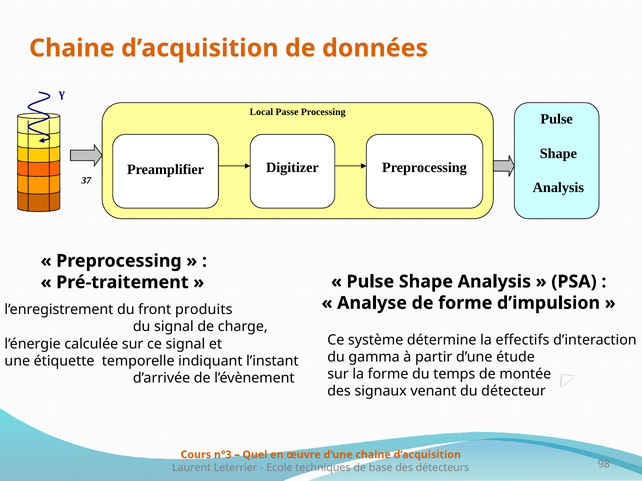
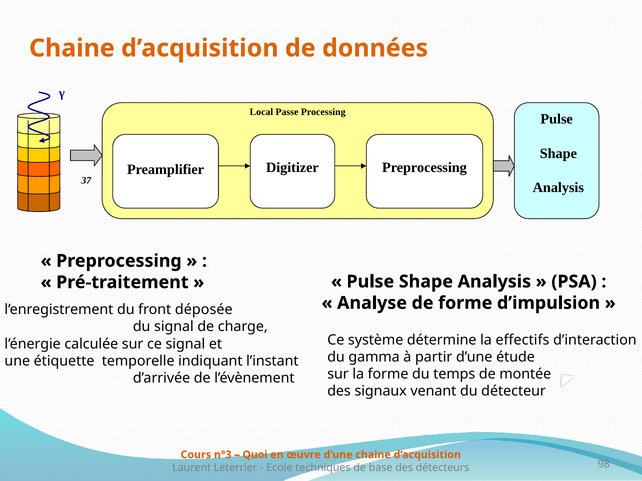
produits: produits -> déposée (204, 310)
Quel: Quel -> Quoi (255, 455)
